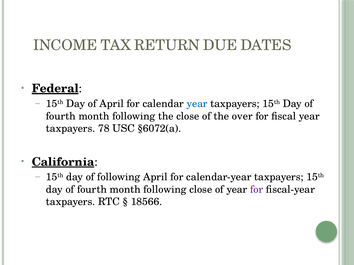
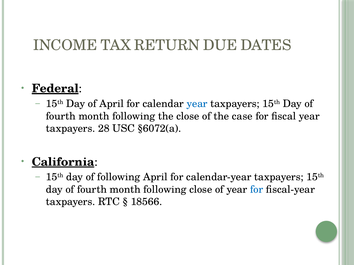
over: over -> case (242, 116)
78: 78 -> 28 (104, 129)
for colour: purple -> blue (257, 190)
